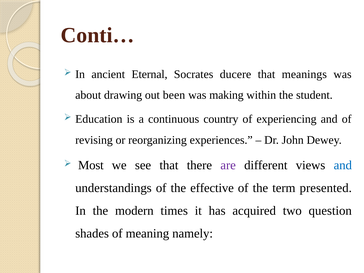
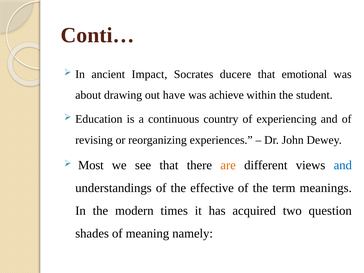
Eternal: Eternal -> Impact (149, 74)
meanings: meanings -> emotional (304, 74)
been: been -> have (174, 95)
making: making -> achieve (226, 95)
are colour: purple -> orange (228, 165)
presented: presented -> meanings (326, 188)
